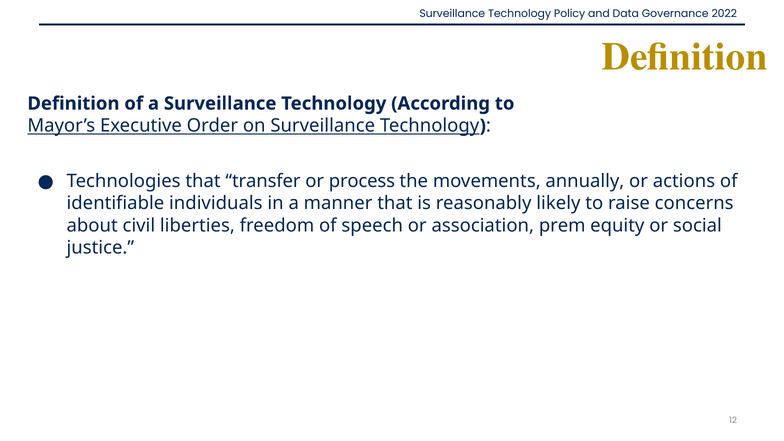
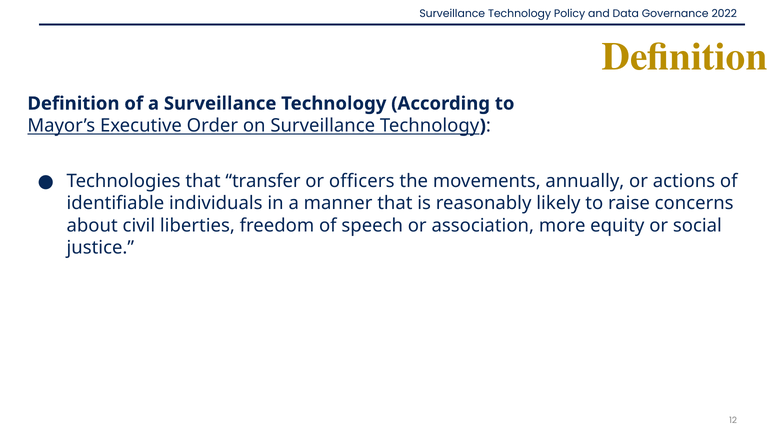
process: process -> officers (362, 181)
prem: prem -> more (562, 226)
